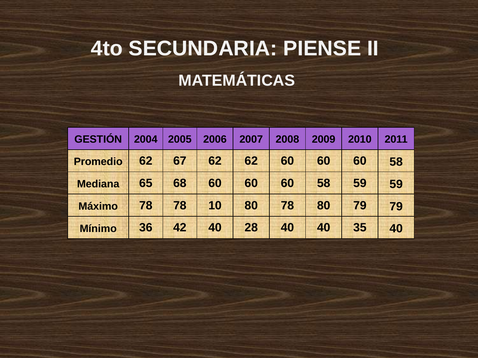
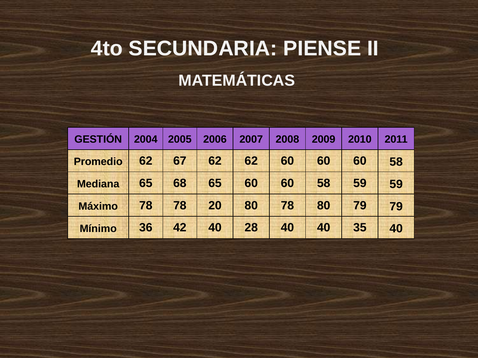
68 60: 60 -> 65 (215, 183)
10: 10 -> 20 (215, 206)
